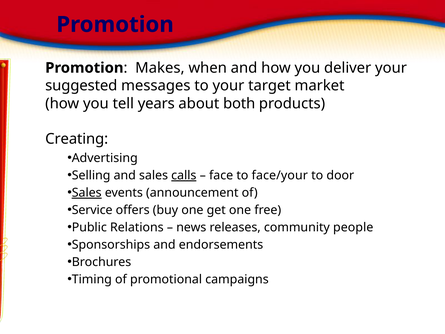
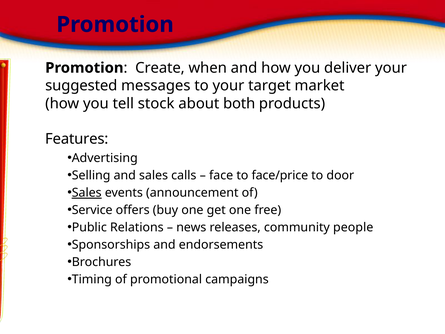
Makes: Makes -> Create (160, 68)
years: years -> stock (156, 103)
Creating: Creating -> Features (77, 139)
calls underline: present -> none (184, 175)
face/your: face/your -> face/price (280, 175)
